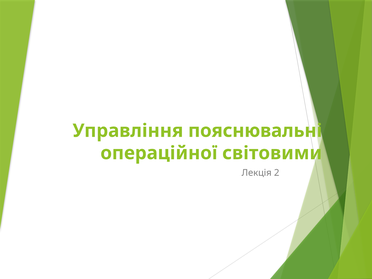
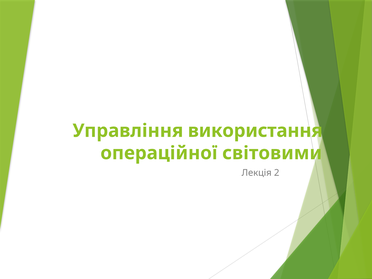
пояснювальні: пояснювальні -> використання (255, 131)
